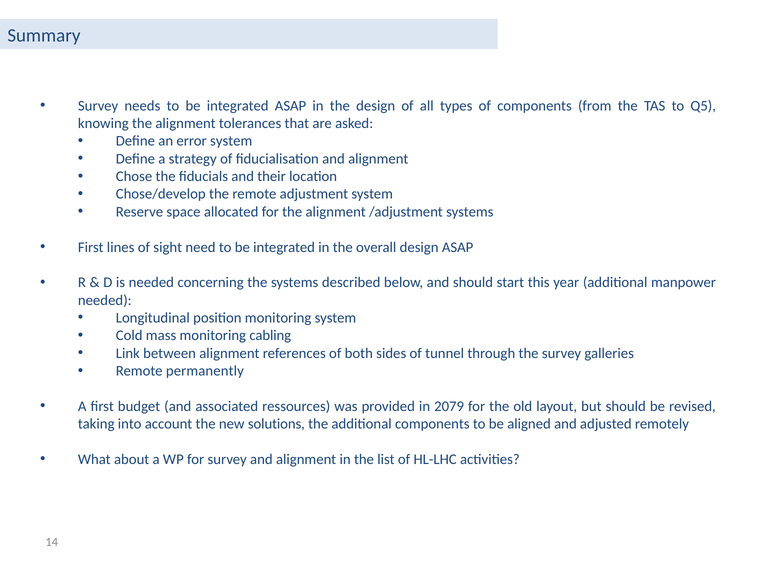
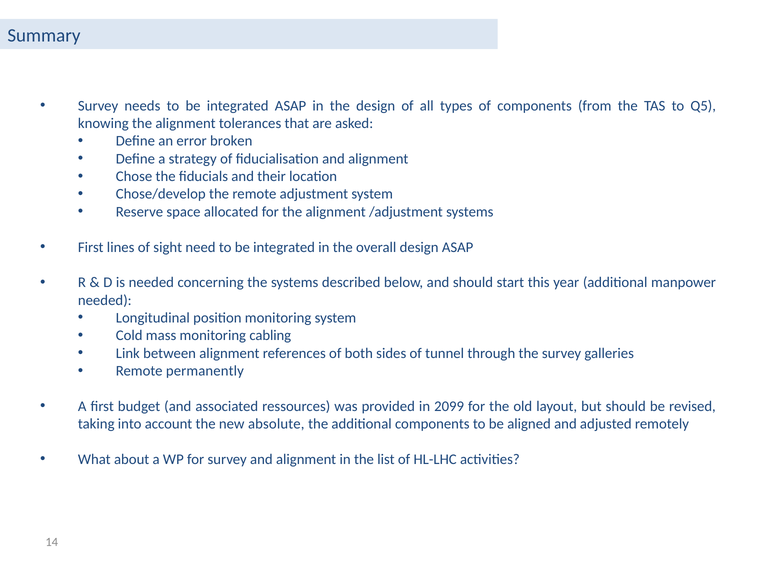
error system: system -> broken (231, 141)
2079: 2079 -> 2099 (449, 406)
solutions: solutions -> absolute (276, 424)
